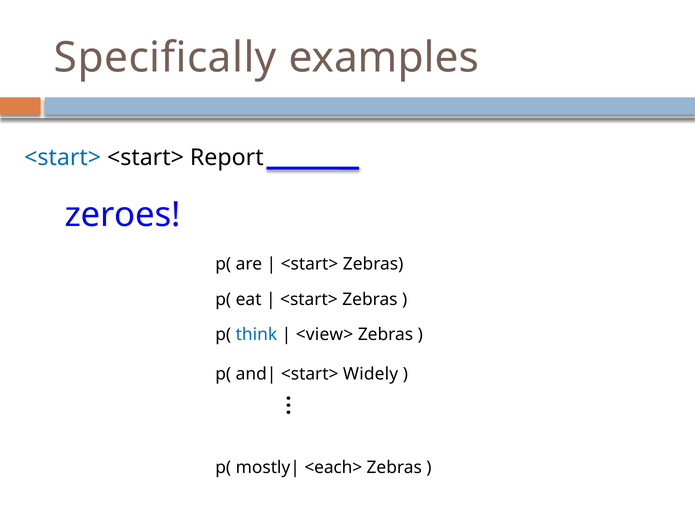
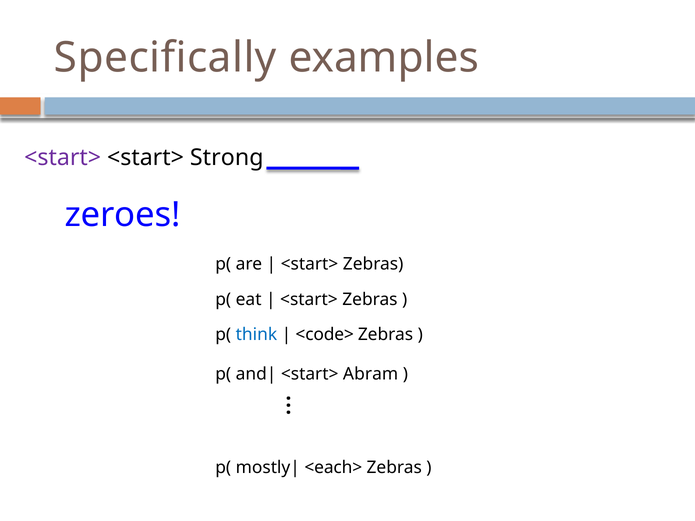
<start> colour: blue -> purple (63, 158)
Report: Report -> Strong (227, 158)
<view>: <view> -> <code> (325, 334)
Widely: Widely -> Abram (371, 374)
